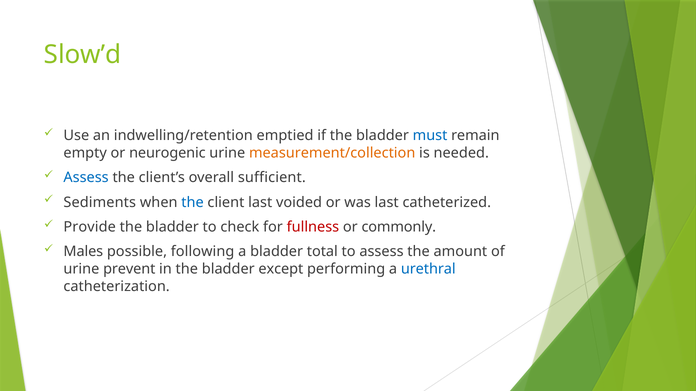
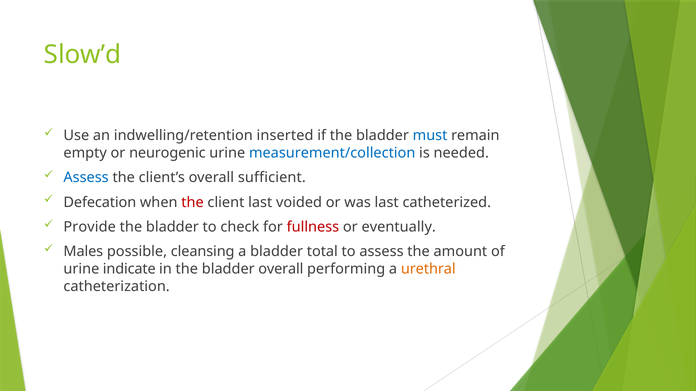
emptied: emptied -> inserted (285, 136)
measurement/collection colour: orange -> blue (332, 153)
Sediments: Sediments -> Defecation (100, 202)
the colour: blue -> red (192, 202)
commonly: commonly -> eventually (399, 227)
following: following -> cleansing (203, 252)
prevent: prevent -> indicate (129, 269)
bladder except: except -> overall (281, 269)
urethral colour: blue -> orange (428, 269)
